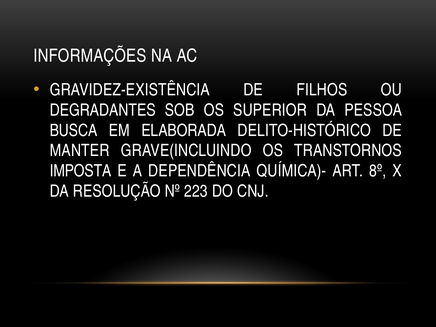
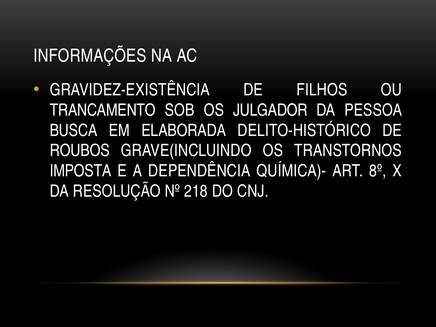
DEGRADANTES: DEGRADANTES -> TRANCAMENTO (103, 110)
SUPERIOR: SUPERIOR -> JULGADOR (270, 110)
MANTER: MANTER -> ROUBOS (80, 151)
223: 223 -> 218 (196, 191)
